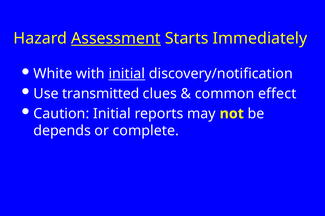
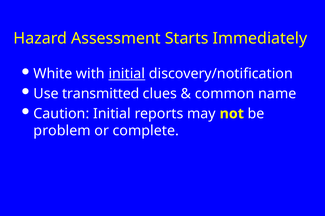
Assessment underline: present -> none (116, 38)
effect: effect -> name (277, 94)
depends: depends -> problem (62, 131)
